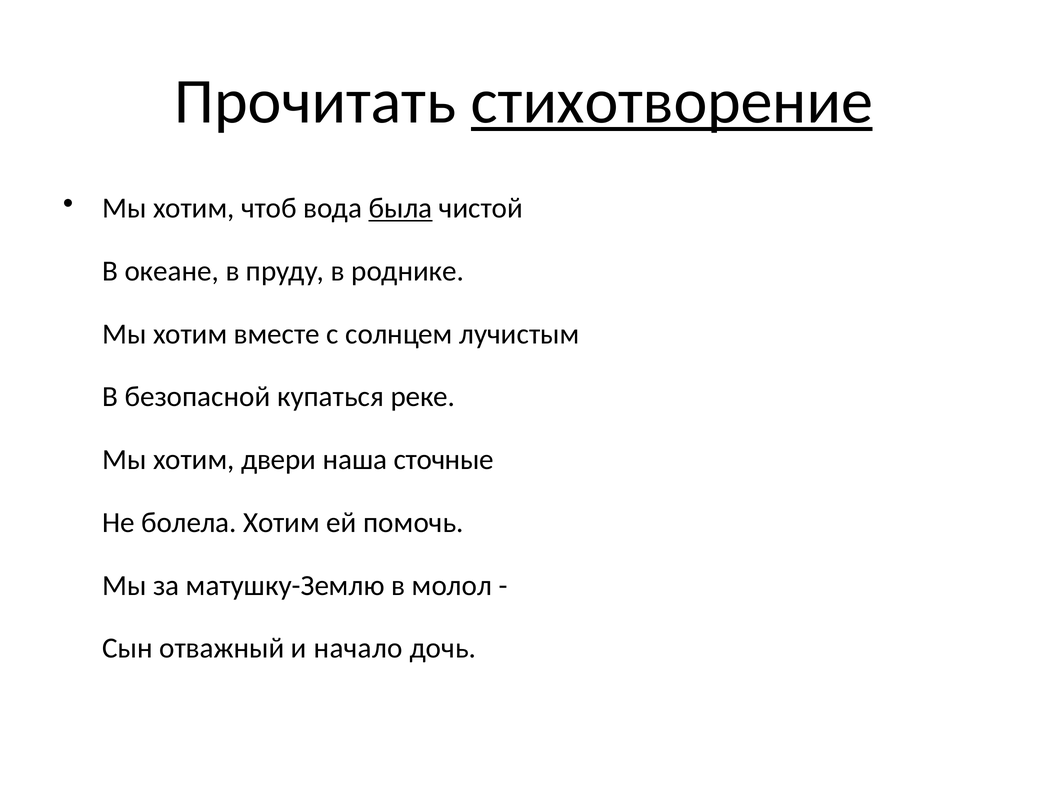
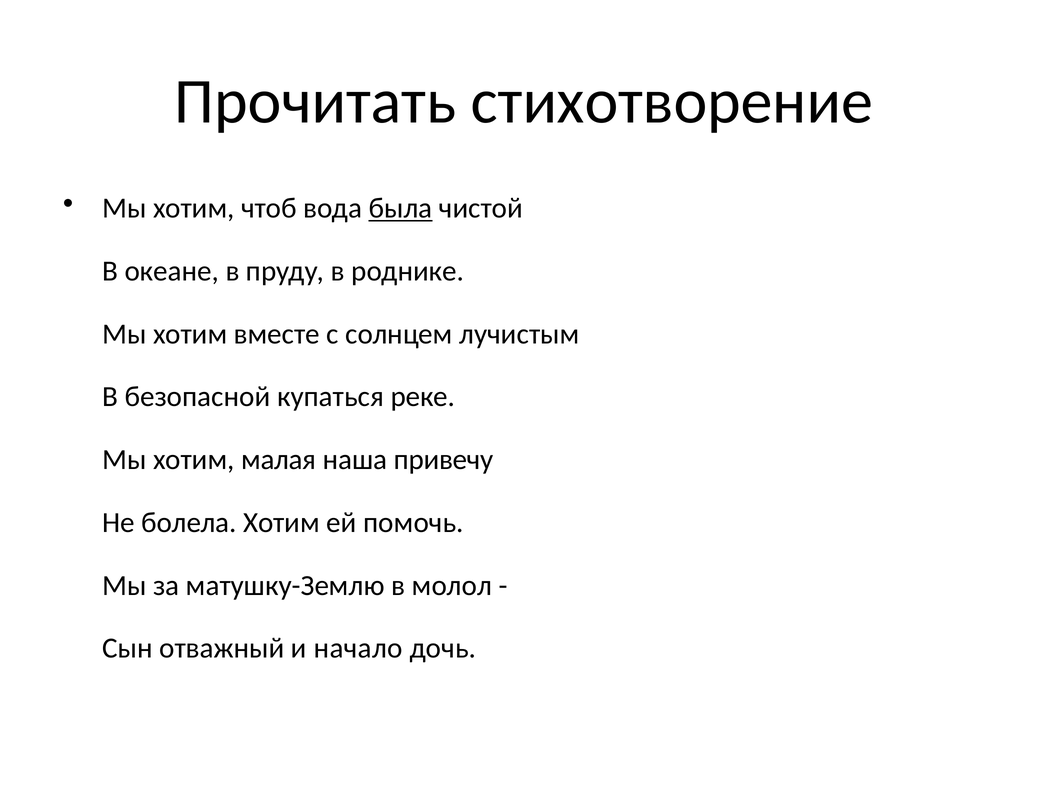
стихотворение underline: present -> none (672, 101)
двери: двери -> малая (279, 460)
сточные: сточные -> привечу (444, 460)
